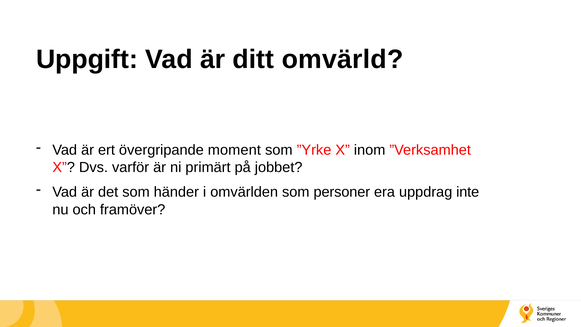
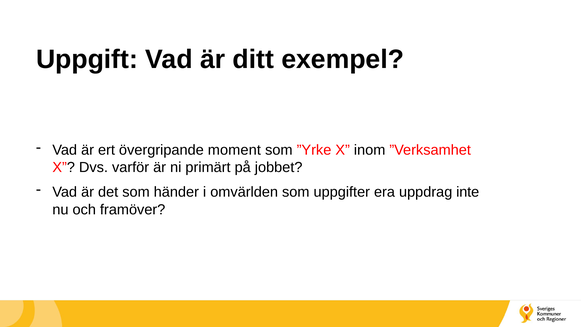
omvärld: omvärld -> exempel (343, 59)
personer: personer -> uppgifter (342, 192)
